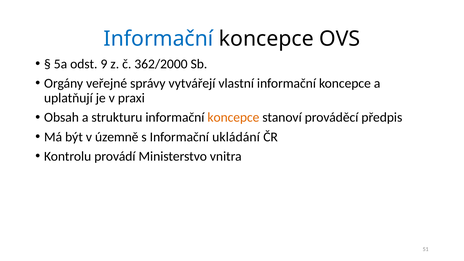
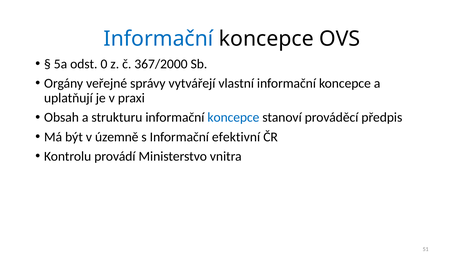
9: 9 -> 0 (104, 64)
362/2000: 362/2000 -> 367/2000 (161, 64)
koncepce colour: orange -> blue (233, 117)
ukládání: ukládání -> efektivní (236, 137)
